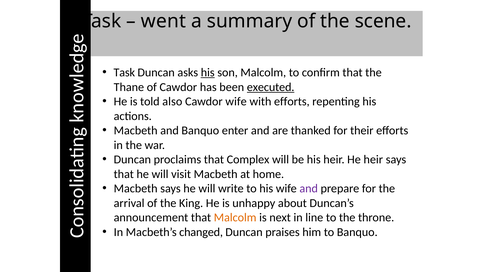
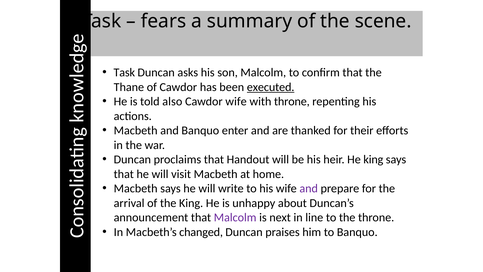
went: went -> fears (164, 21)
his underline: present -> none (208, 72)
with efforts: efforts -> throne (292, 101)
Complex: Complex -> Handout (248, 159)
He heir: heir -> king (373, 159)
Malcolm colour: orange -> purple (235, 217)
